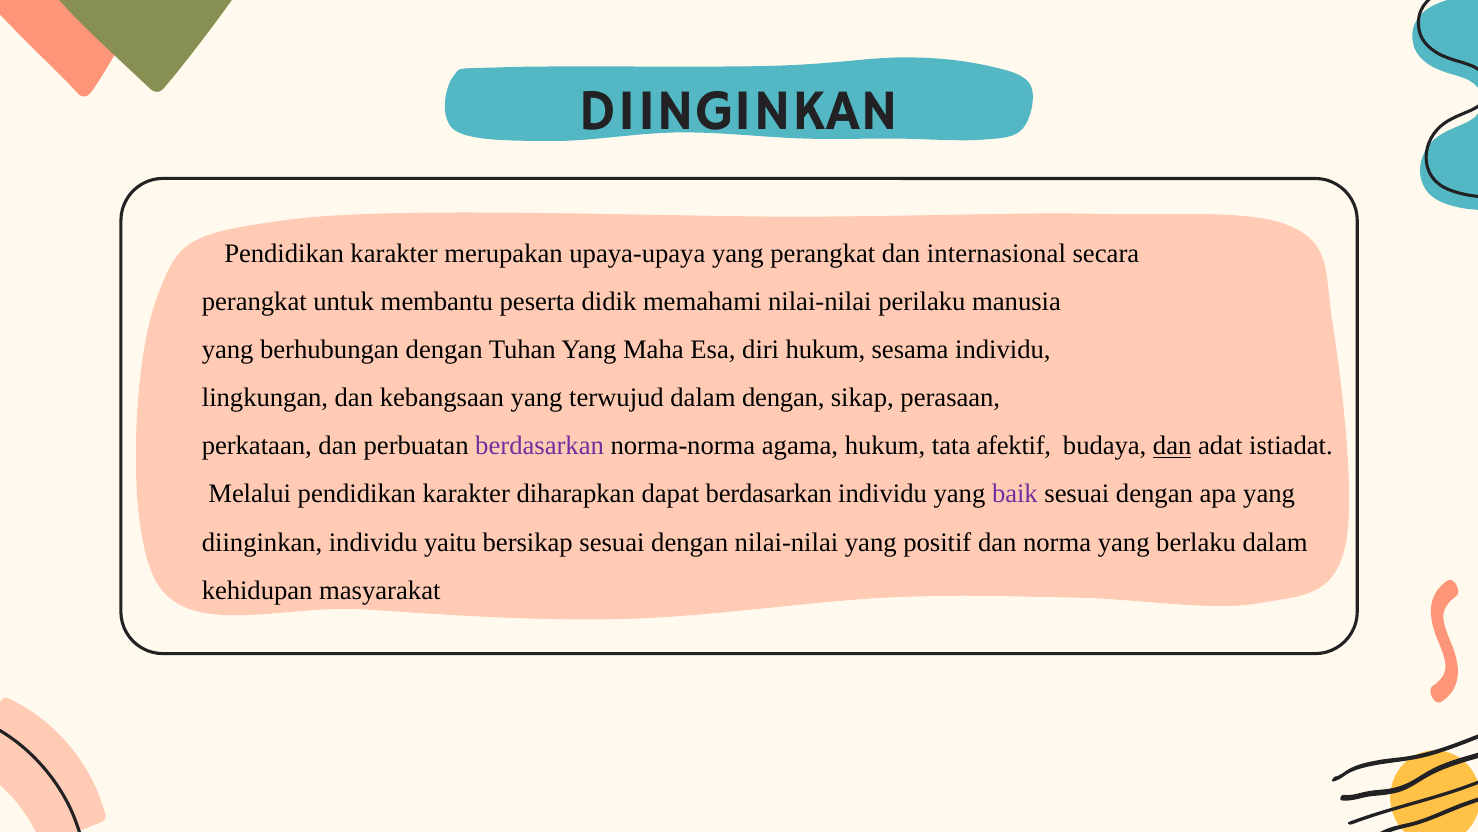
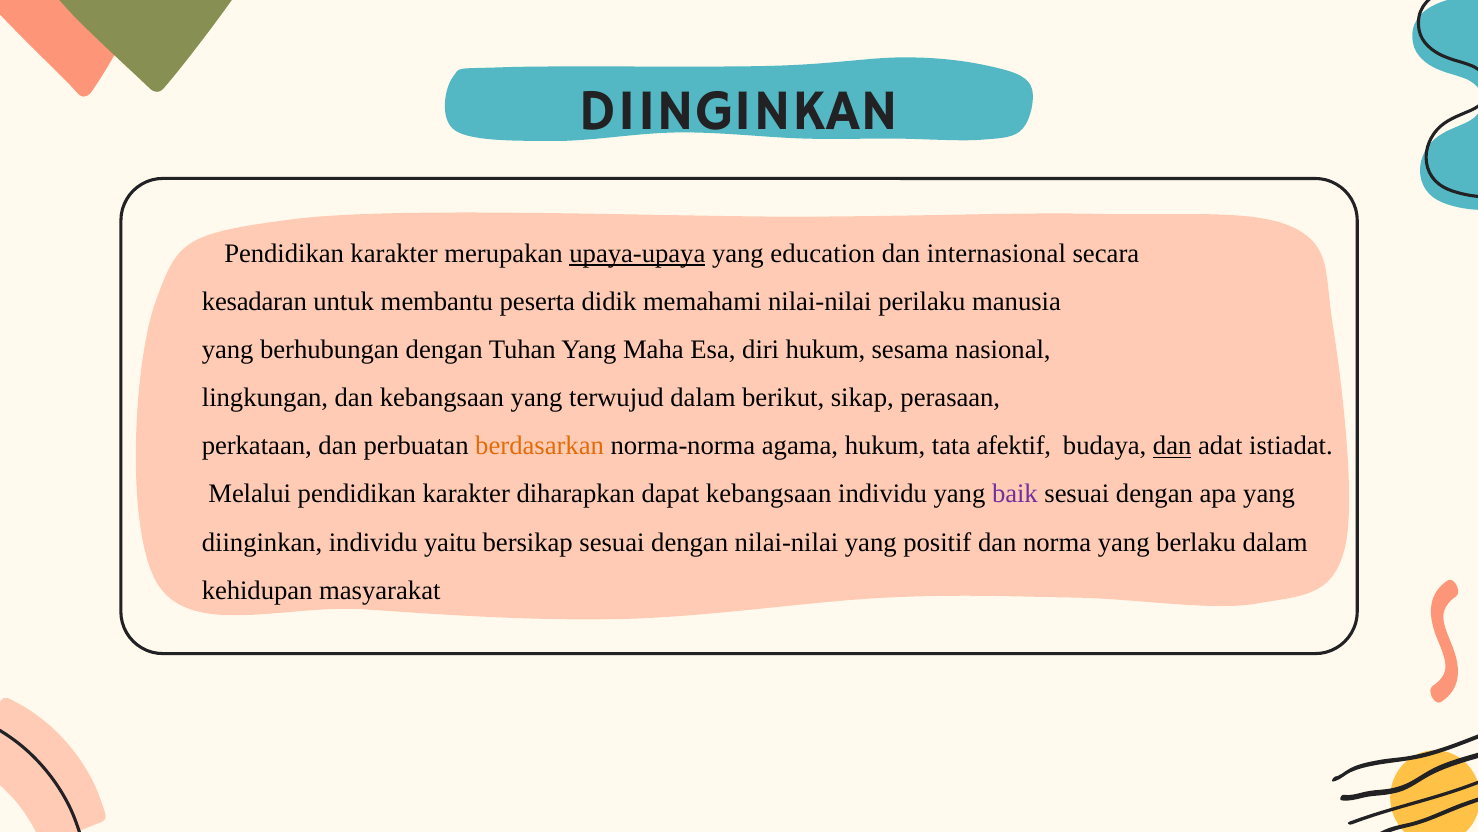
upaya-upaya underline: none -> present (637, 254)
yang perangkat: perangkat -> education (823, 254)
perangkat: perangkat -> kesadaran (254, 302)
sesama individu: individu -> nasional (1003, 350)
dalam dengan: dengan -> berikut (783, 398)
berdasarkan colour: purple -> orange (540, 446)
dapat berdasarkan: berdasarkan -> kebangsaan (769, 494)
